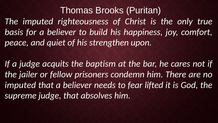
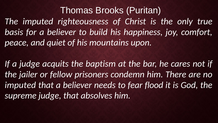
strengthen: strengthen -> mountains (109, 42)
lifted: lifted -> flood (154, 85)
